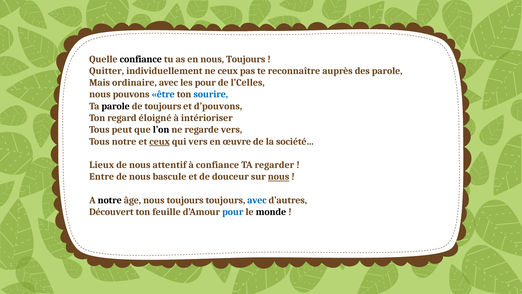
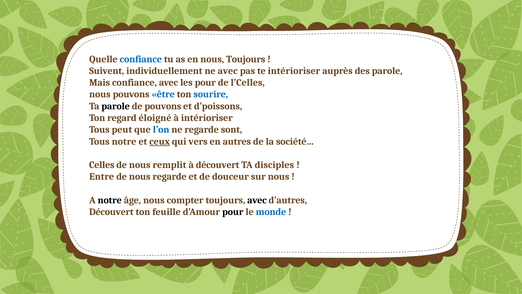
confiance colour: black -> blue (141, 59)
Quitter: Quitter -> Suivent (107, 71)
ne ceux: ceux -> avec (228, 71)
te reconnaître: reconnaître -> intérioriser (294, 71)
Mais ordinaire: ordinaire -> confiance (134, 83)
de toujours: toujours -> pouvons (163, 106)
d’pouvons: d’pouvons -> d’poissons (218, 106)
l’on colour: black -> blue (161, 130)
regarde vers: vers -> sont (232, 130)
œuvre: œuvre -> autres (237, 141)
Lieux: Lieux -> Celles (102, 165)
attentif: attentif -> remplit (169, 165)
à confiance: confiance -> découvert (218, 165)
regarder: regarder -> disciples (274, 165)
nous bascule: bascule -> regarde (170, 176)
nous underline: present -> none (279, 176)
âge nous toujours: toujours -> compter (185, 200)
avec colour: blue -> black (257, 200)
pour colour: blue -> black (233, 212)
monde colour: black -> blue (271, 212)
